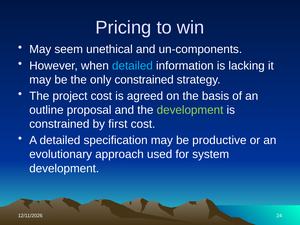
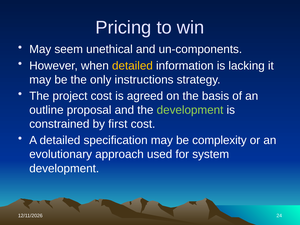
detailed colour: light blue -> yellow (132, 66)
only constrained: constrained -> instructions (144, 80)
productive: productive -> complexity (219, 140)
